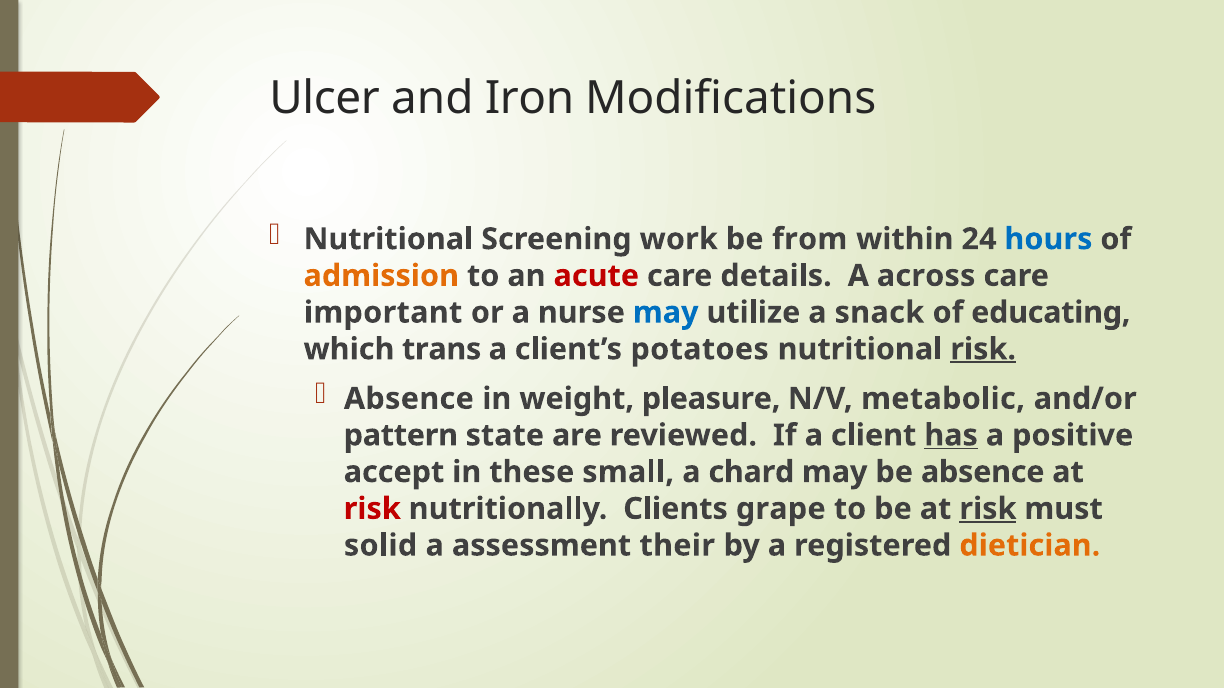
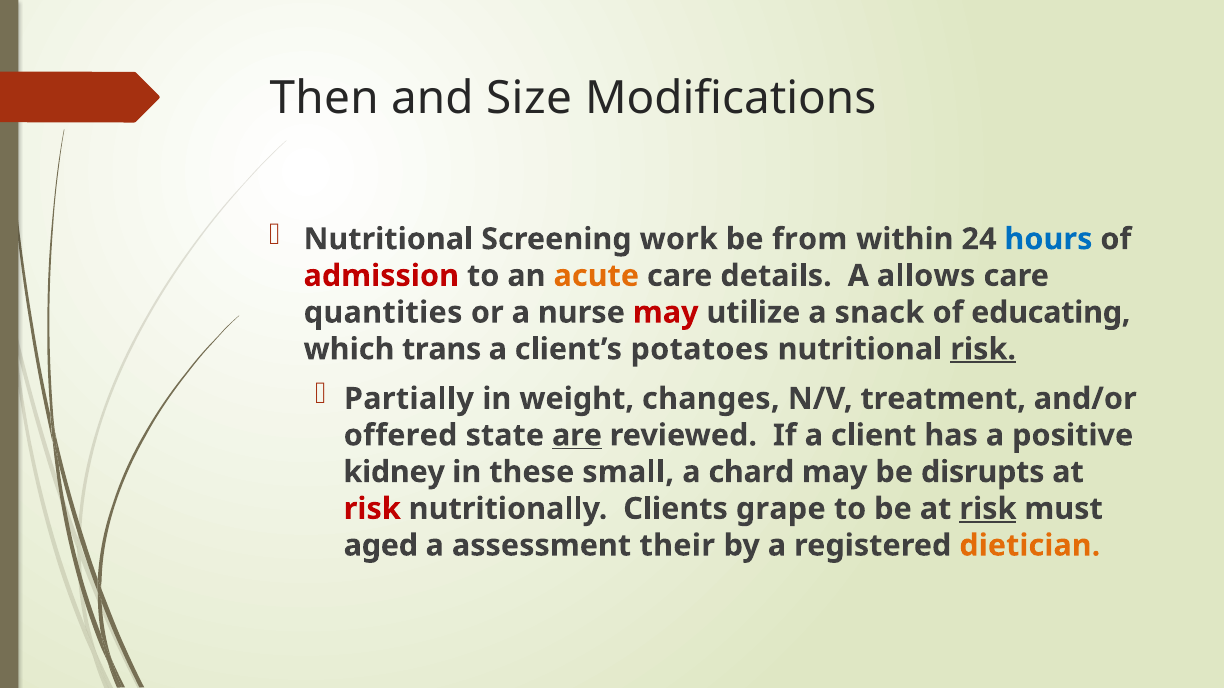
Ulcer: Ulcer -> Then (324, 98)
Iron: Iron -> Size (529, 98)
admission colour: orange -> red (381, 276)
acute colour: red -> orange (596, 276)
across: across -> allows (926, 276)
important: important -> quantities (383, 313)
may colour: blue -> red (666, 313)
Absence: Absence -> Partially (409, 399)
pleasure: pleasure -> changes (711, 399)
metabolic: metabolic -> treatment (943, 399)
pattern: pattern -> offered (401, 436)
are underline: none -> present (577, 436)
has underline: present -> none (951, 436)
accept: accept -> kidney (394, 472)
be absence: absence -> disrupts (983, 472)
solid: solid -> aged (381, 546)
